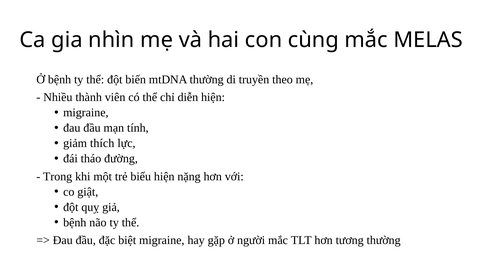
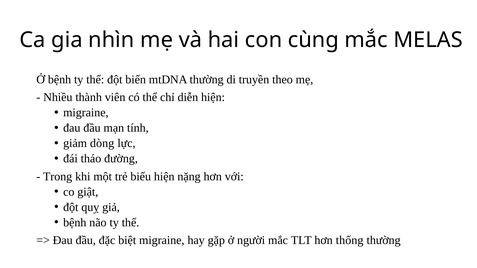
thích: thích -> dòng (102, 143)
tương: tương -> thống (350, 241)
